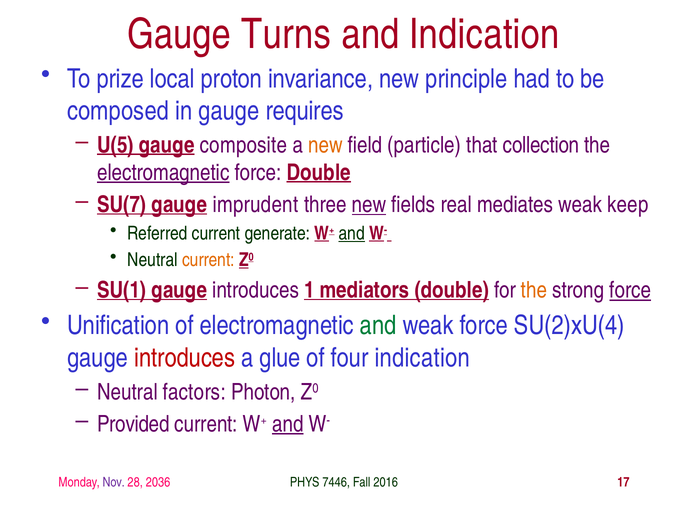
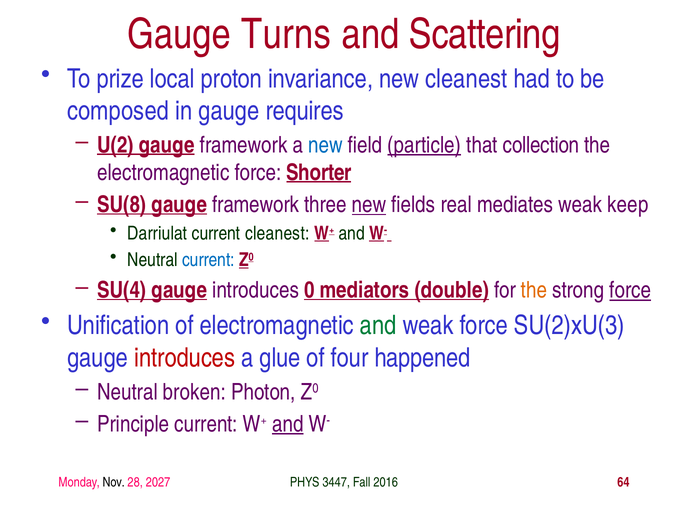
and Indication: Indication -> Scattering (485, 34)
new principle: principle -> cleanest (466, 79)
U(5: U(5 -> U(2 (115, 145)
composite: composite -> framework (244, 145)
new colour: orange -> blue (325, 145)
particle underline: none -> present (424, 145)
electromagnetic underline: present -> none (163, 173)
force Double: Double -> Shorter (319, 173)
SU(7: SU(7 -> SU(8 (122, 205)
imprudent: imprudent -> framework (256, 205)
Referred: Referred -> Darriulat (157, 233)
current generate: generate -> cleanest (277, 233)
and underline: present -> none (352, 233)
current colour: orange -> blue (208, 260)
SU(1: SU(1 -> SU(4 (122, 290)
1: 1 -> 0 (309, 290)
SU(2)xU(4: SU(2)xU(4 -> SU(2)xU(3 (569, 326)
four indication: indication -> happened (423, 358)
factors: factors -> broken (194, 392)
Provided: Provided -> Principle (133, 424)
Nov colour: purple -> black (114, 483)
2036: 2036 -> 2027 (158, 483)
7446: 7446 -> 3447 (336, 483)
17: 17 -> 64 (623, 483)
